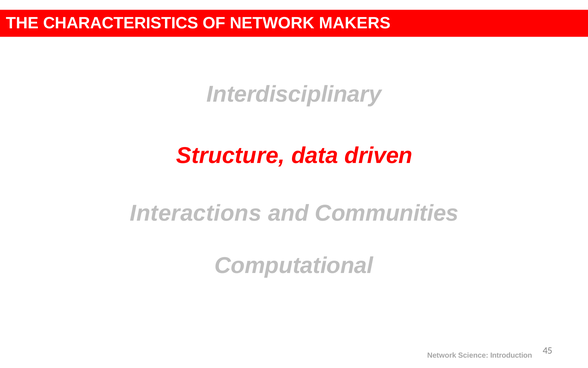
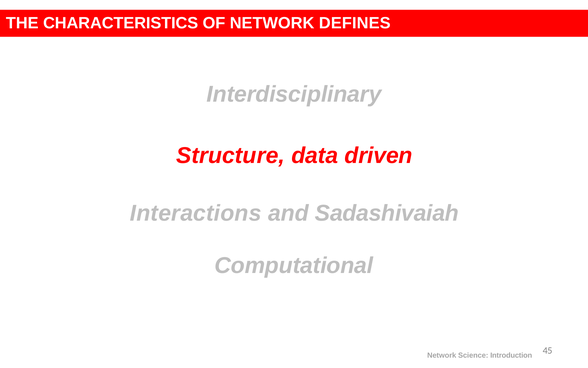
MAKERS: MAKERS -> DEFINES (355, 23)
Communities: Communities -> Sadashivaiah (387, 213)
